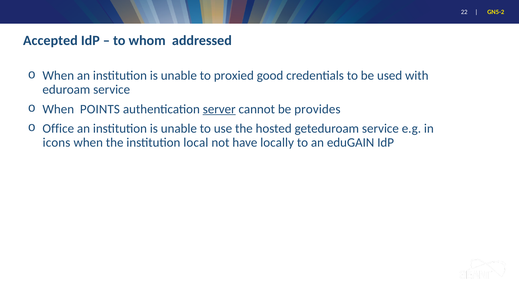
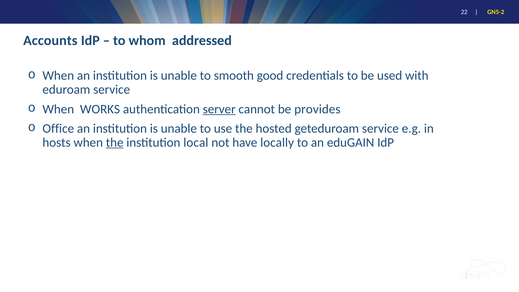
Accepted: Accepted -> Accounts (50, 41)
proxied: proxied -> smooth (234, 76)
POINTS: POINTS -> WORKS (100, 109)
icons: icons -> hosts (57, 142)
the underline: none -> present (115, 142)
